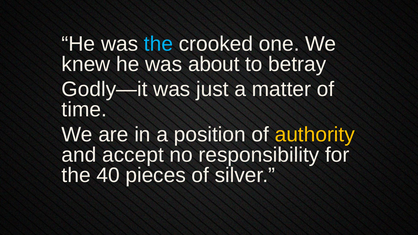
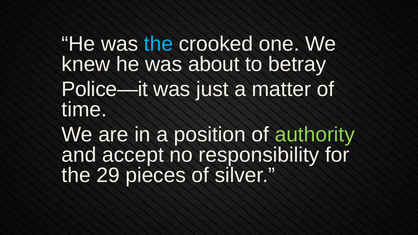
Godly—it: Godly—it -> Police—it (105, 89)
authority colour: yellow -> light green (315, 135)
40: 40 -> 29 (108, 175)
